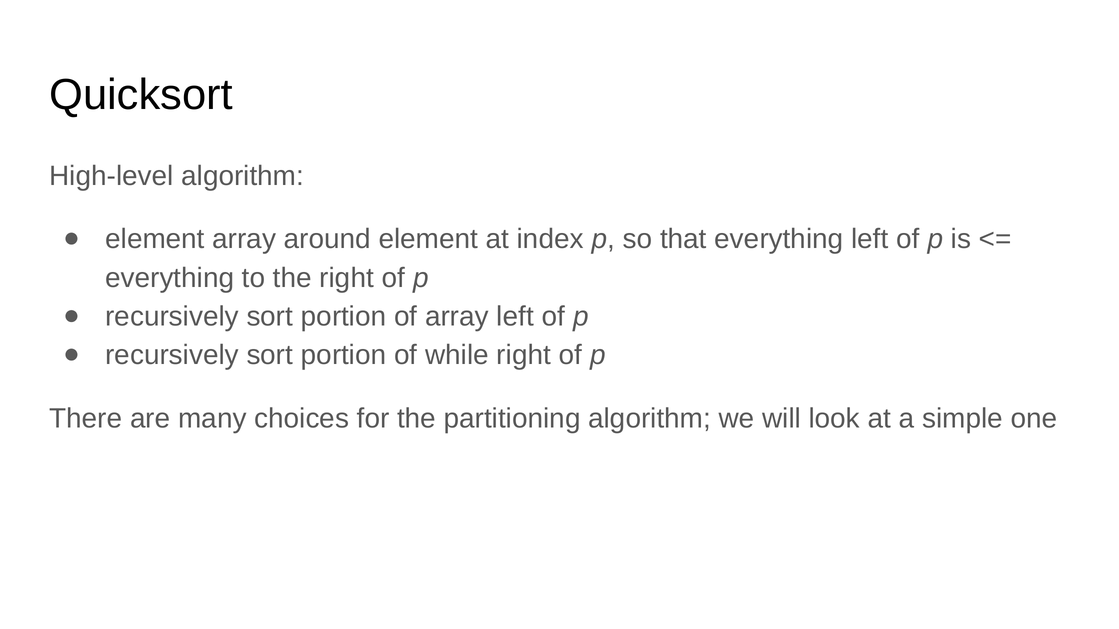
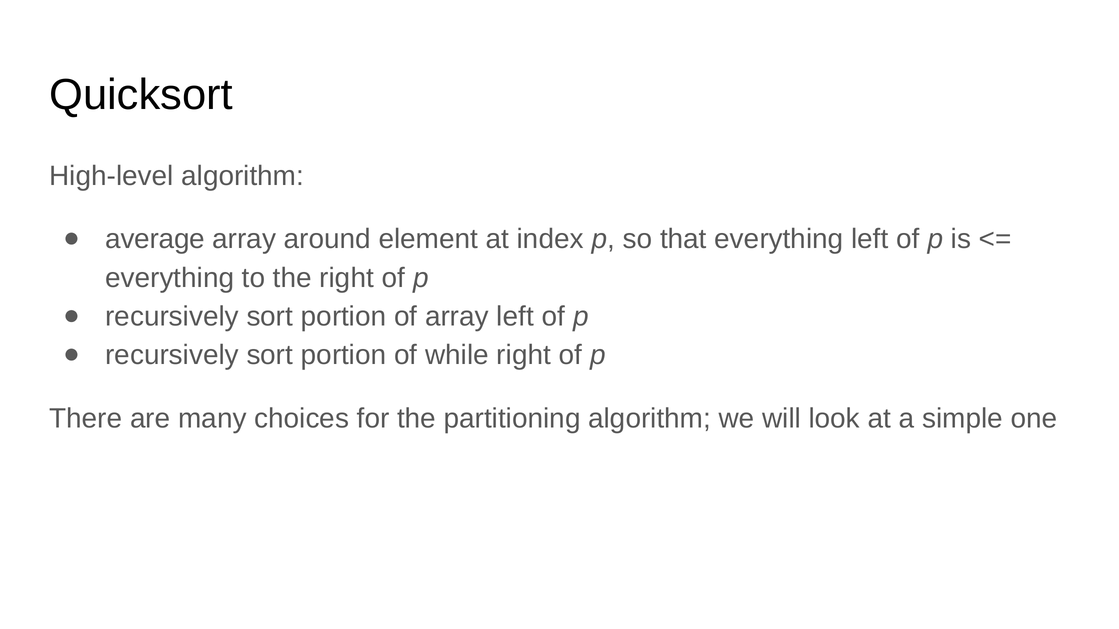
element: element -> average (155, 239)
